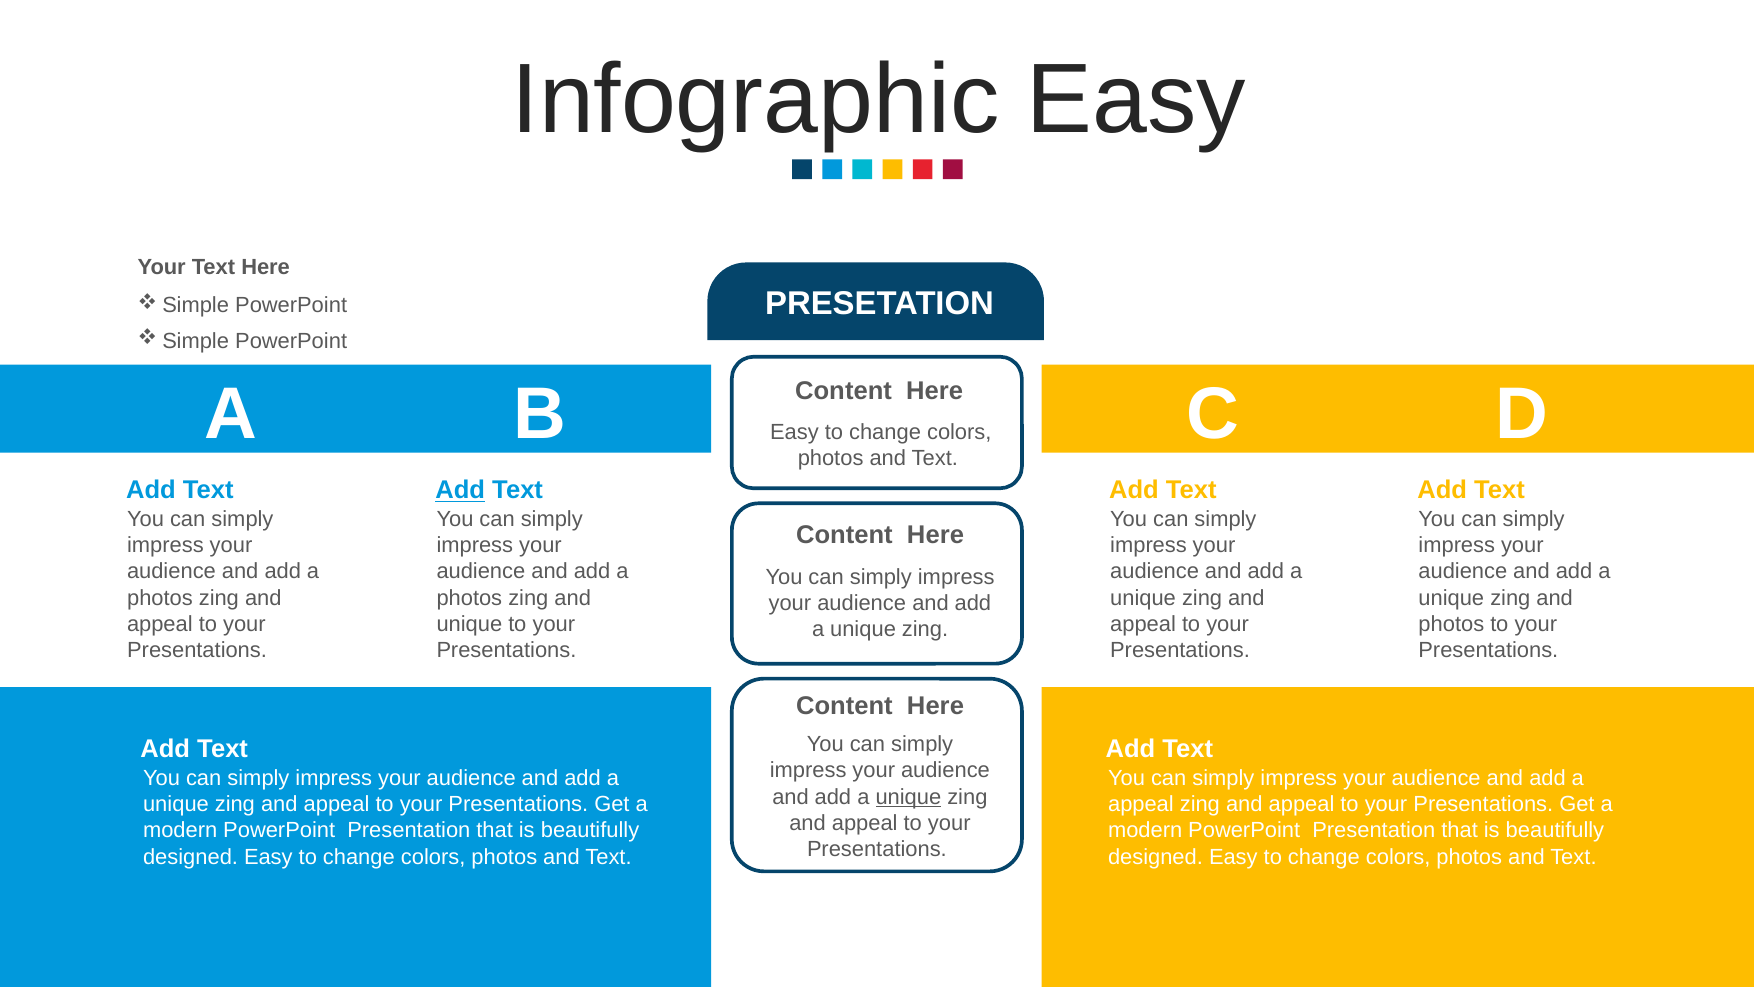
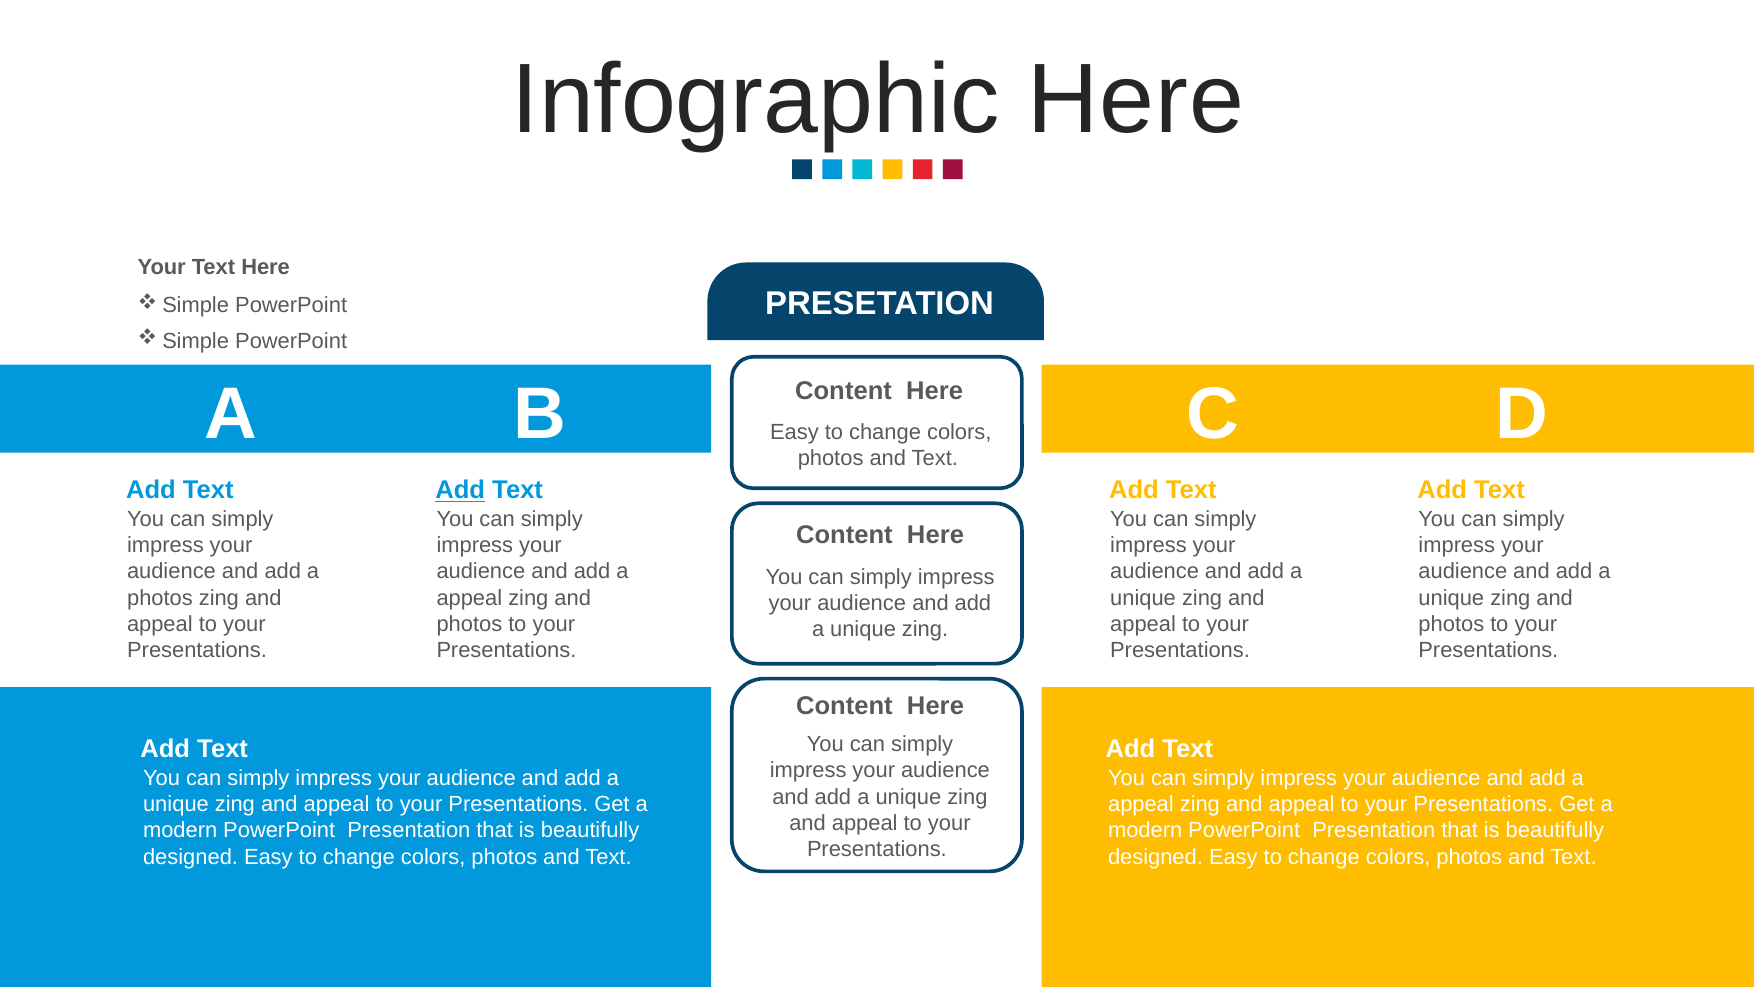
Infographic Easy: Easy -> Here (1136, 100)
photos: photos -> appeal (469, 598)
unique: unique -> photos (469, 624)
unique underline: present -> none (908, 797)
